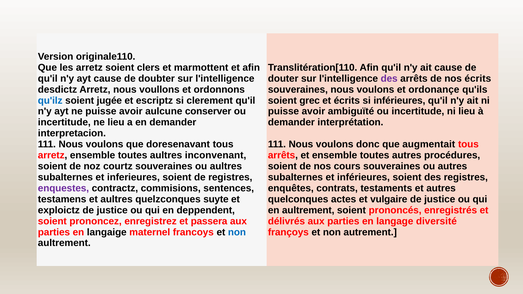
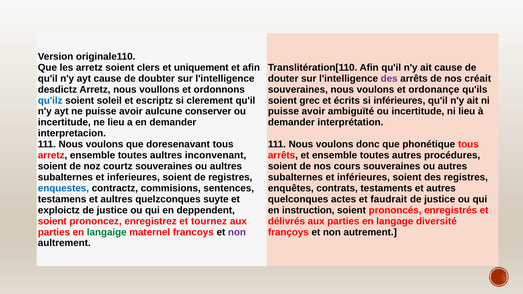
marmottent: marmottent -> uniquement (201, 68)
nos écrits: écrits -> créait (478, 79)
jugée: jugée -> soleil (109, 101)
augmentait: augmentait -> phonétique (429, 144)
enquestes colour: purple -> blue (63, 188)
vulgaire: vulgaire -> faudrait (389, 199)
en aultrement: aultrement -> instruction (308, 210)
passera: passera -> tournez (209, 221)
langaige colour: black -> green (107, 232)
non colour: blue -> purple (237, 232)
